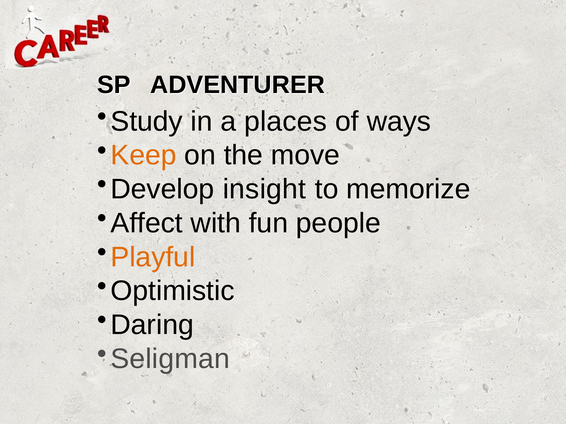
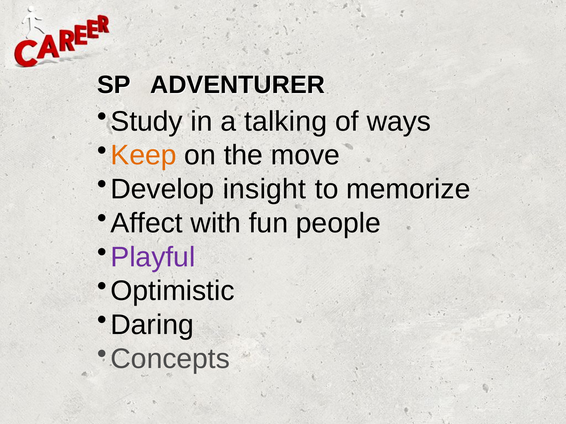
places: places -> talking (286, 121)
Playful colour: orange -> purple (153, 257)
Seligman: Seligman -> Concepts (170, 359)
